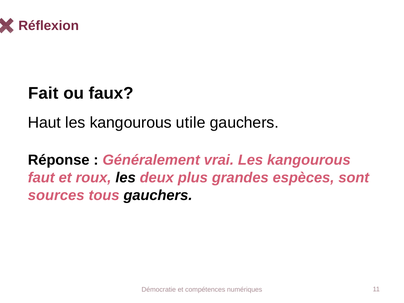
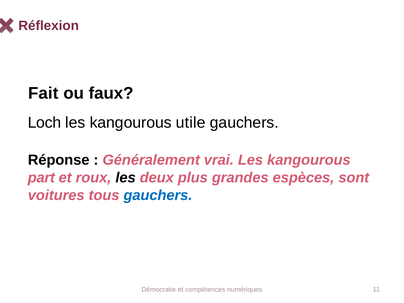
Haut: Haut -> Loch (45, 123)
faut: faut -> part (41, 178)
sources: sources -> voitures (56, 195)
gauchers colour: black -> blue (158, 195)
